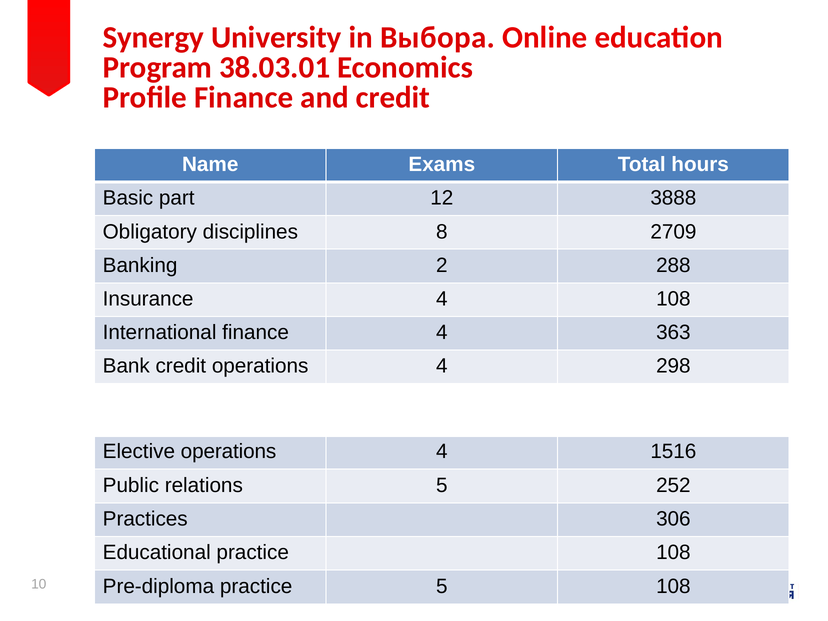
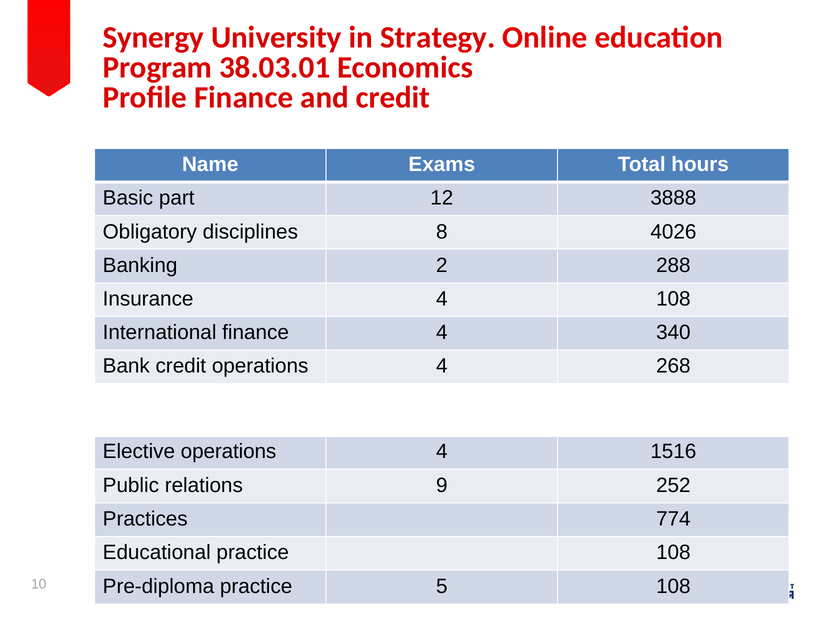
Выбора: Выбора -> Strategy (438, 38)
2709: 2709 -> 4026 (673, 232)
363: 363 -> 340 (673, 332)
298: 298 -> 268 (673, 366)
relations 5: 5 -> 9 (442, 485)
306: 306 -> 774 (673, 519)
